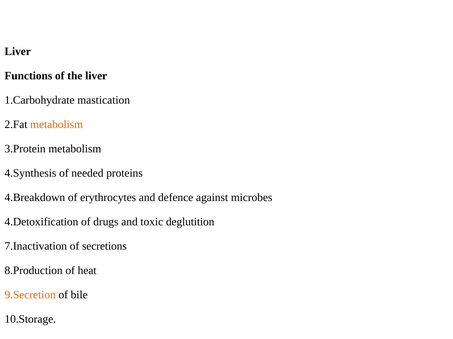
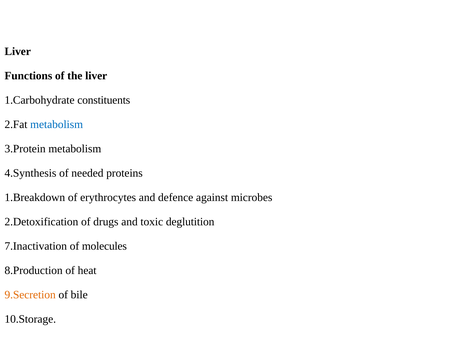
mastication: mastication -> constituents (104, 100)
metabolism colour: orange -> blue (57, 125)
4.Breakdown: 4.Breakdown -> 1.Breakdown (35, 198)
4.Detoxification: 4.Detoxification -> 2.Detoxification (41, 222)
secretions: secretions -> molecules (104, 247)
